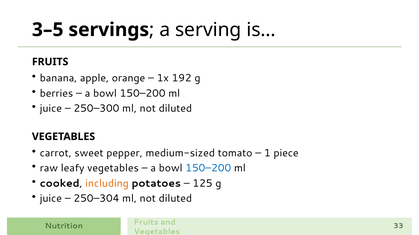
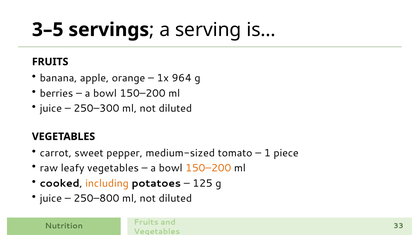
192: 192 -> 964 (182, 78)
150–200 colour: blue -> orange (208, 169)
250–304: 250–304 -> 250–800 (96, 199)
